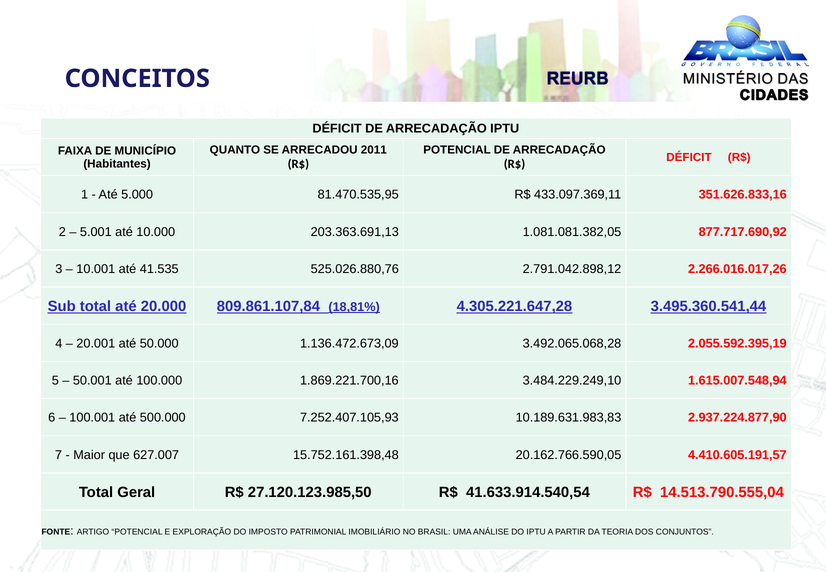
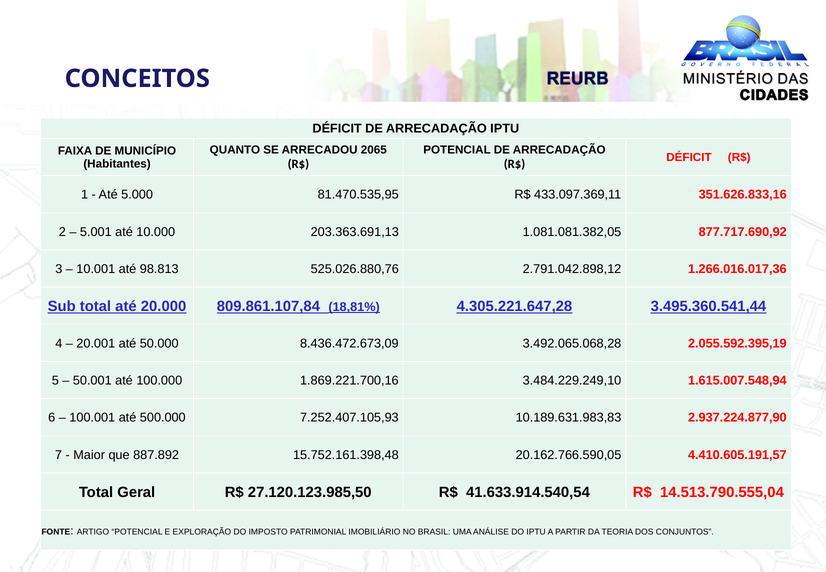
2011: 2011 -> 2065 (374, 150)
41.535: 41.535 -> 98.813 (159, 269)
2.266.016.017,26: 2.266.016.017,26 -> 1.266.016.017,36 (737, 269)
1.136.472.673,09: 1.136.472.673,09 -> 8.436.472.673,09 (349, 343)
627.007: 627.007 -> 887.892 (156, 455)
